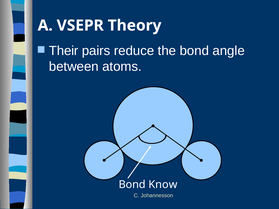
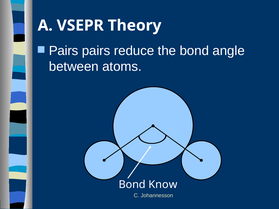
Their: Their -> Pairs (64, 51)
